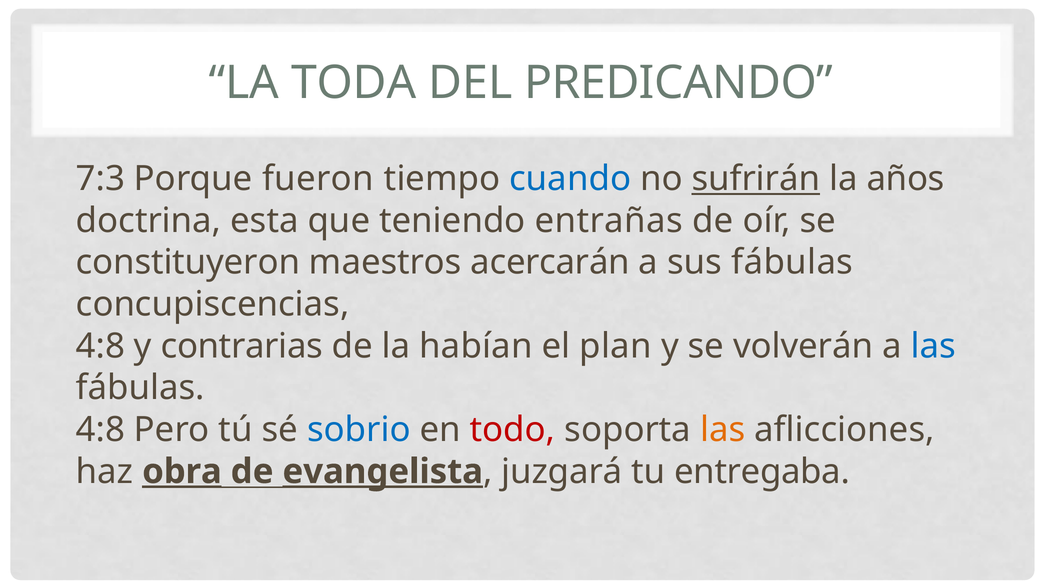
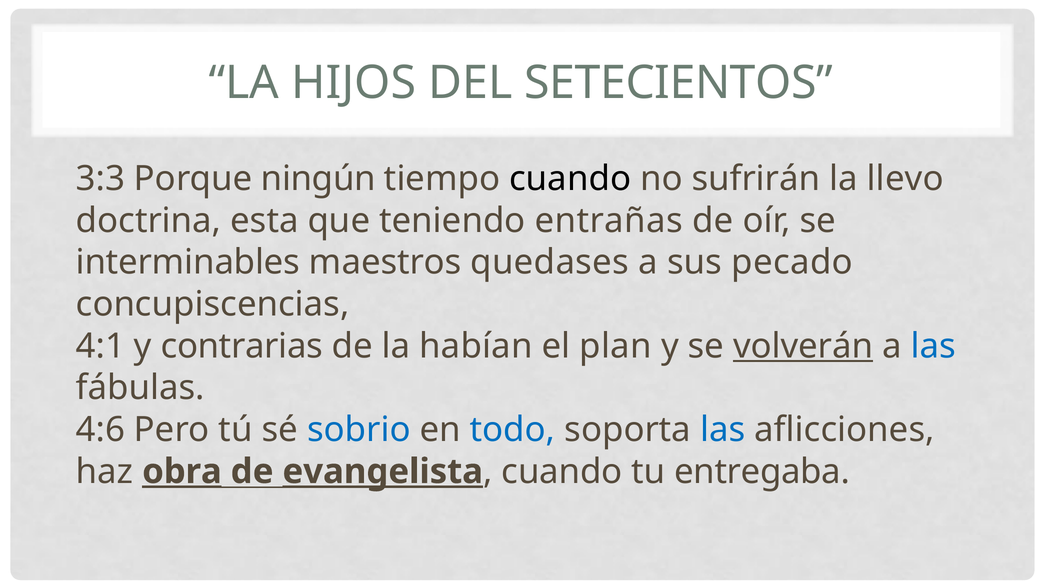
TODA: TODA -> HIJOS (354, 83)
PREDICANDO: PREDICANDO -> SETECIENTOS (679, 83)
7:3: 7:3 -> 3:3 (100, 179)
fueron: fueron -> ningún (318, 179)
cuando colour: blue -> black (570, 179)
sufrirán underline: present -> none (756, 179)
años: años -> llevo (905, 179)
constituyeron: constituyeron -> interminables (188, 262)
acercarán: acercarán -> quedases (550, 262)
sus fábulas: fábulas -> pecado (792, 262)
4:8: 4:8 -> 4:1 (100, 346)
volverán underline: none -> present (803, 346)
4:8: 4:8 -> 4:6 (100, 430)
todo colour: red -> blue (513, 430)
las colour: orange -> blue (723, 430)
juzgará: juzgará -> cuando (562, 471)
